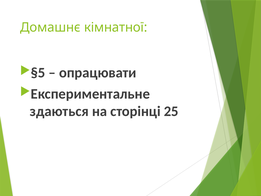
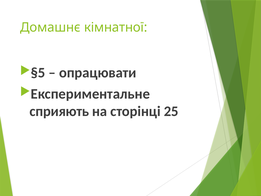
здаються: здаються -> сприяють (59, 111)
